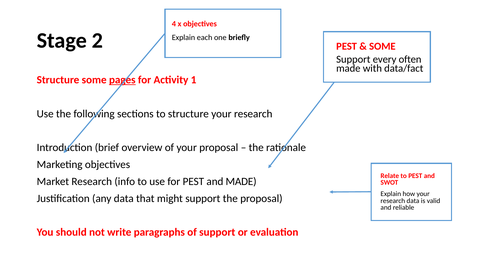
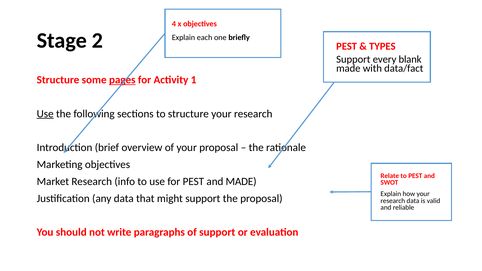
SOME: SOME -> TYPES (382, 46)
often: often -> blank (410, 59)
Use underline: none -> present (45, 114)
